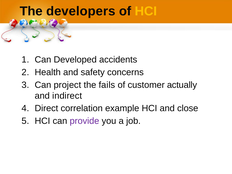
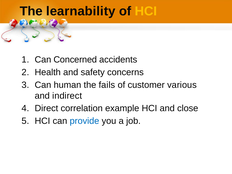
developers: developers -> learnability (81, 11)
Developed: Developed -> Concerned (75, 60)
project: project -> human (67, 85)
actually: actually -> various (182, 85)
provide colour: purple -> blue (84, 121)
